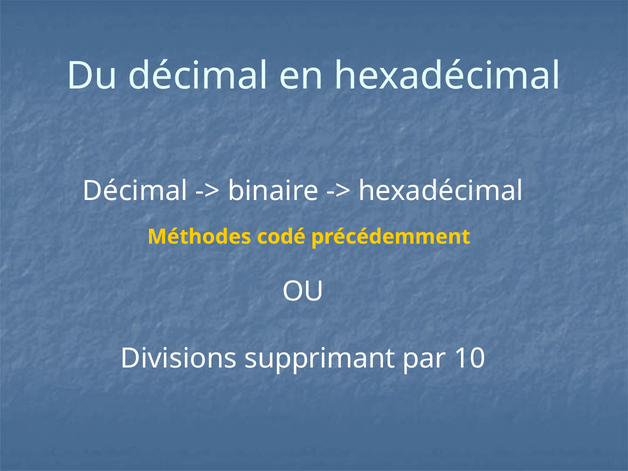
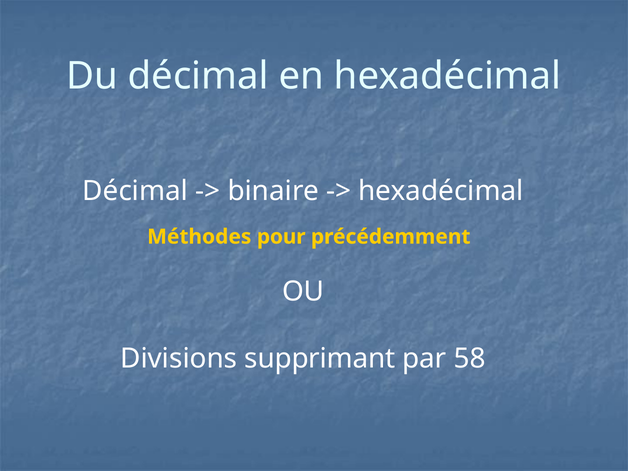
codé: codé -> pour (281, 237)
10: 10 -> 58 (470, 358)
